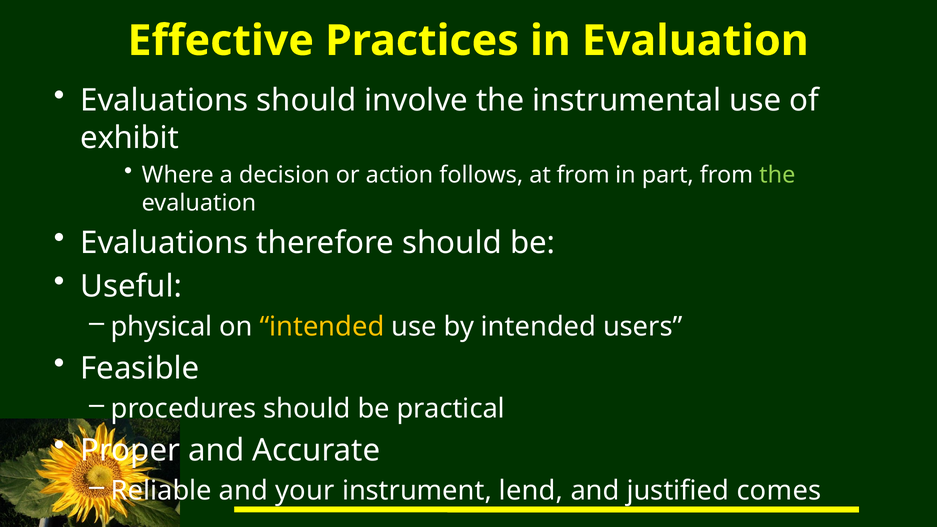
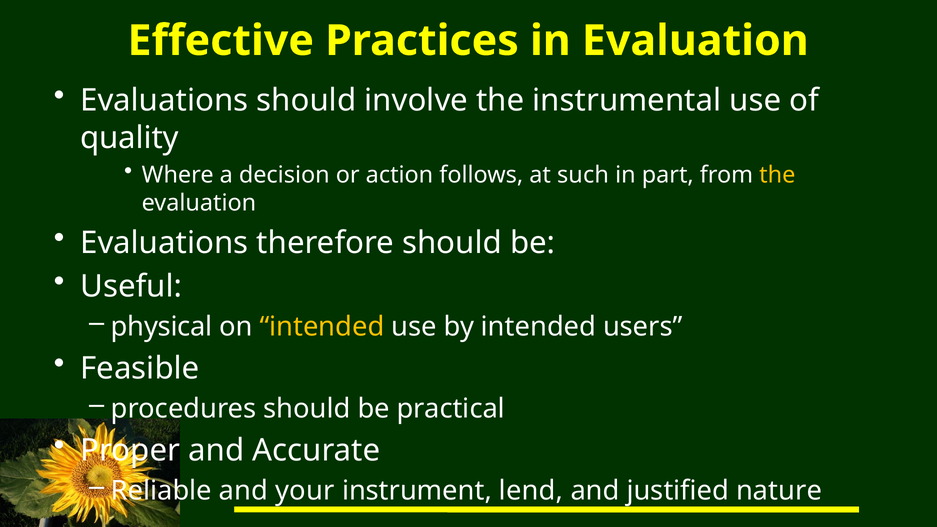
exhibit: exhibit -> quality (130, 138)
at from: from -> such (583, 175)
the colour: light green -> yellow (777, 175)
comes: comes -> nature (779, 491)
